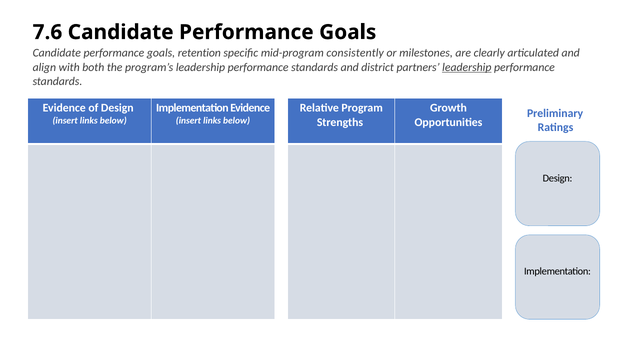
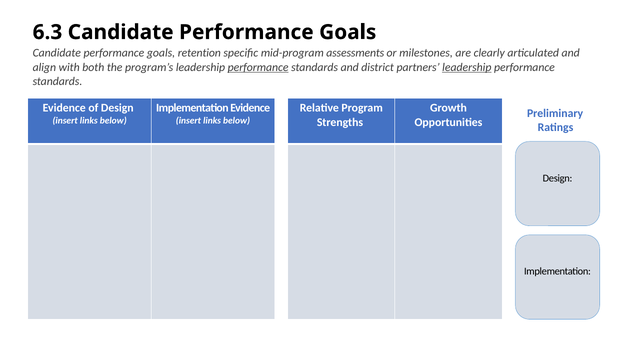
7.6: 7.6 -> 6.3 (47, 32)
consistently: consistently -> assessments (355, 53)
performance underline: none -> present (258, 67)
